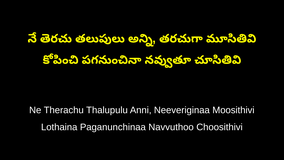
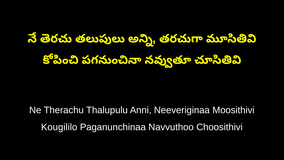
Lothaina: Lothaina -> Kougililo (59, 127)
